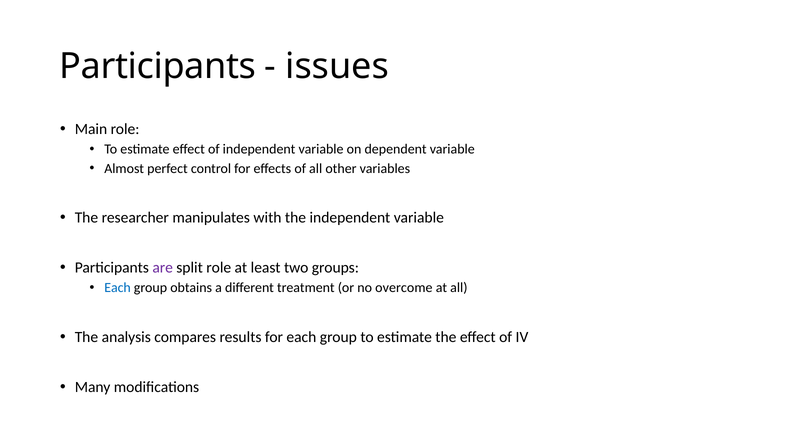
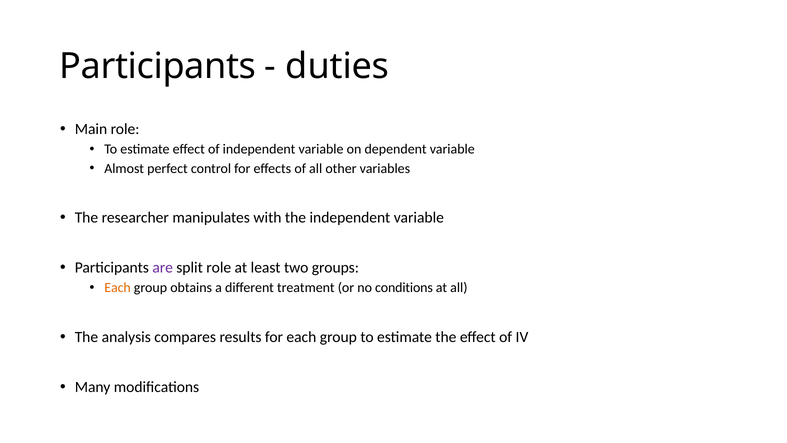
issues: issues -> duties (337, 66)
Each colour: blue -> orange (118, 288)
overcome: overcome -> conditions (404, 288)
